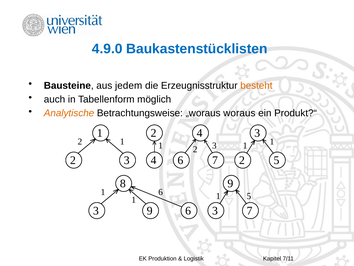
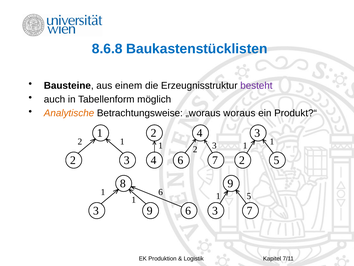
4.9.0: 4.9.0 -> 8.6.8 (107, 49)
jedem: jedem -> einem (129, 85)
besteht colour: orange -> purple (256, 85)
